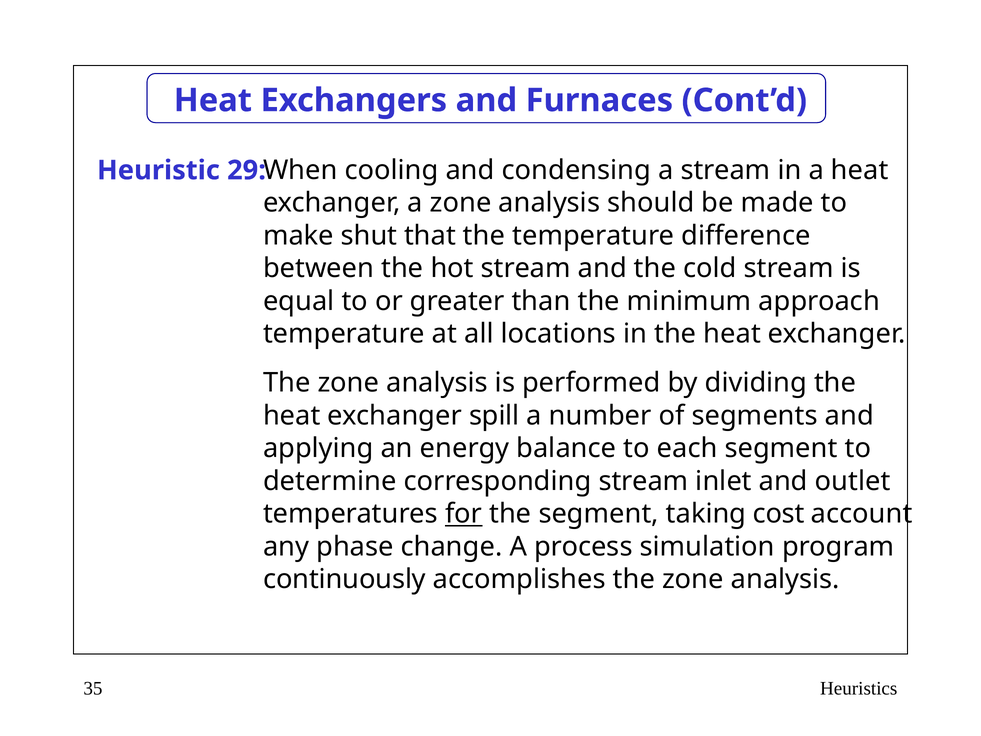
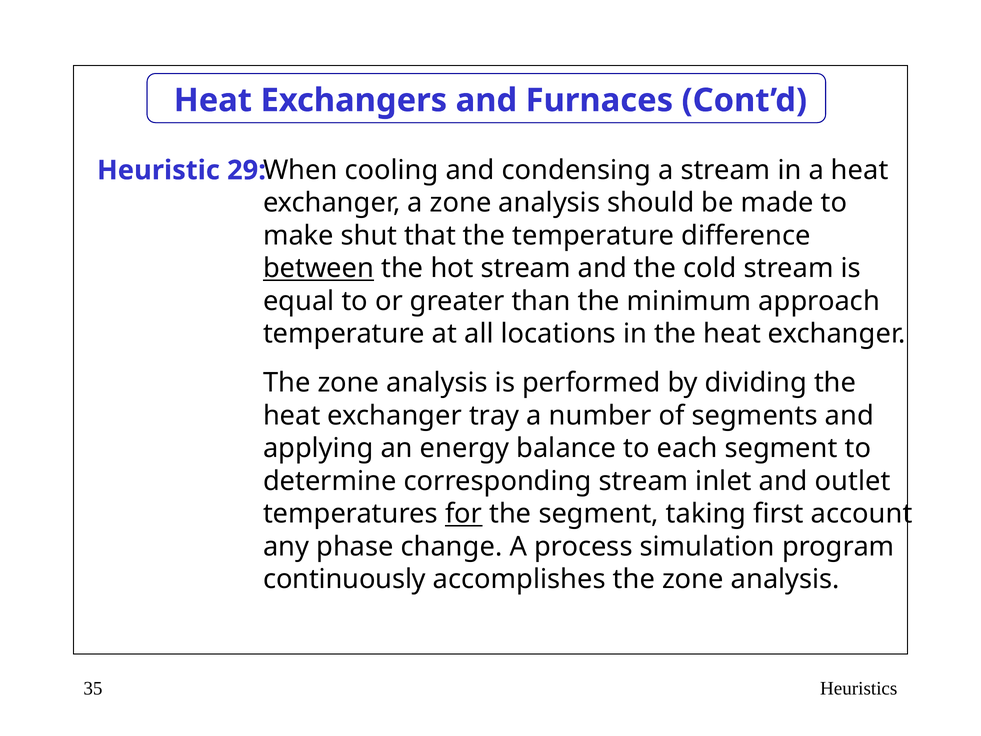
between underline: none -> present (319, 268)
spill: spill -> tray (494, 416)
cost: cost -> first (779, 514)
